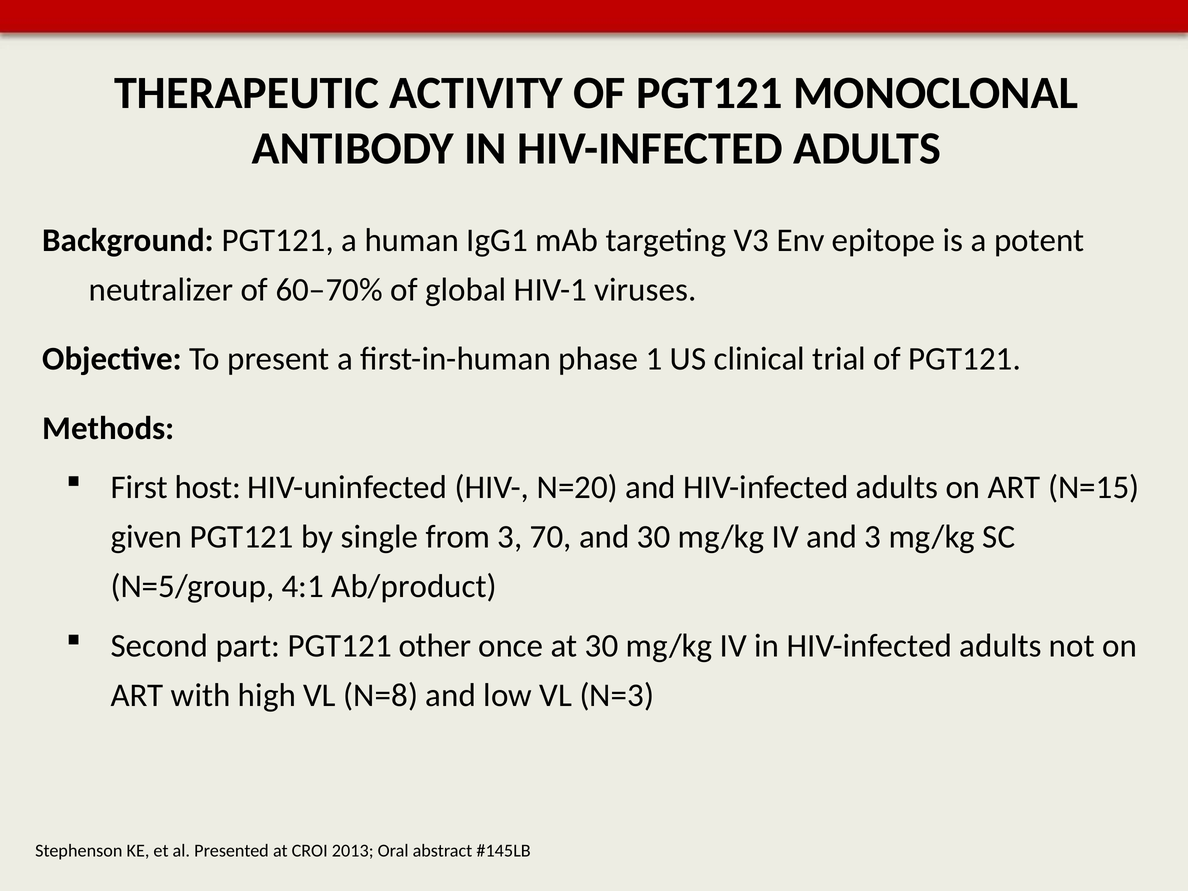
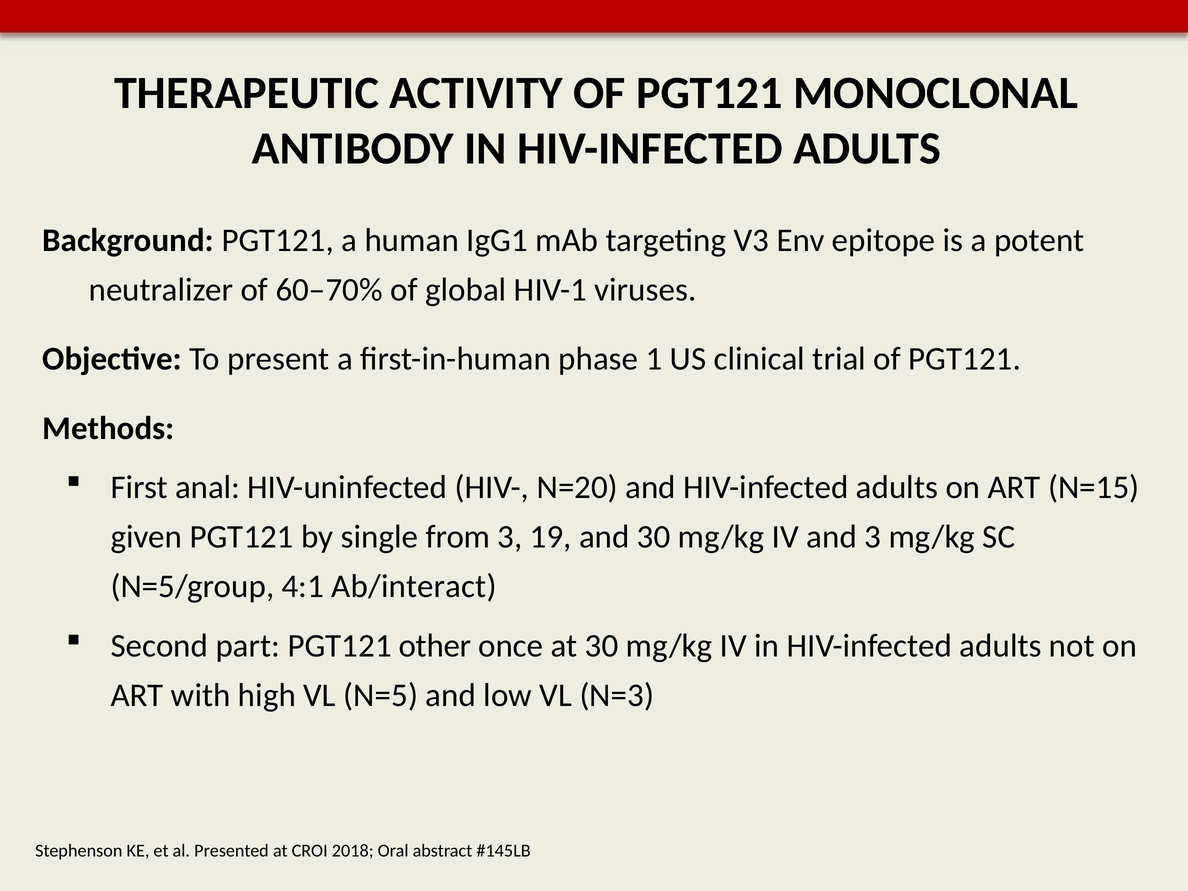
host: host -> anal (208, 488)
70: 70 -> 19 (551, 537)
Ab/product: Ab/product -> Ab/interact (414, 587)
N=8: N=8 -> N=5 (381, 695)
2013: 2013 -> 2018 (353, 851)
